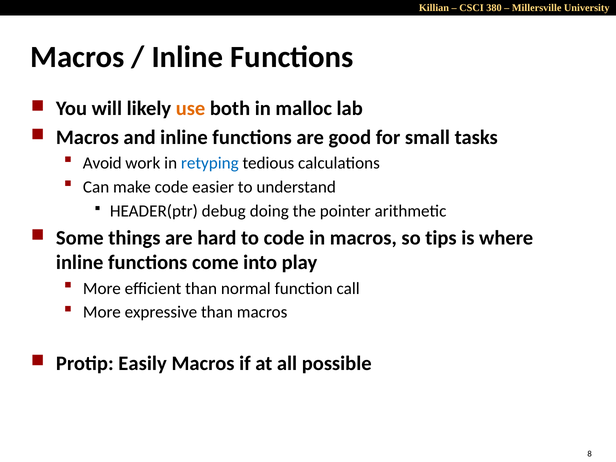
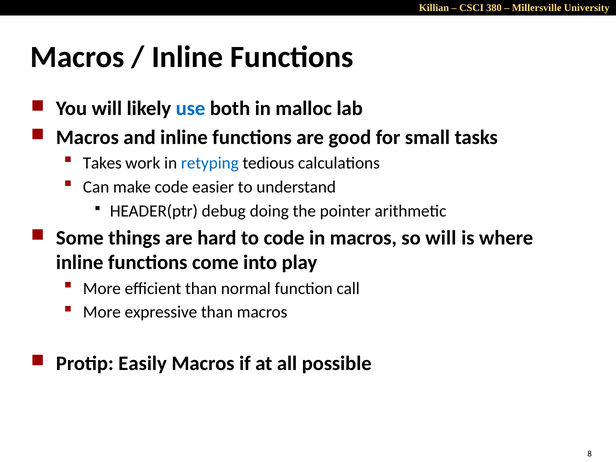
use colour: orange -> blue (191, 109)
Avoid: Avoid -> Takes (102, 163)
so tips: tips -> will (441, 238)
